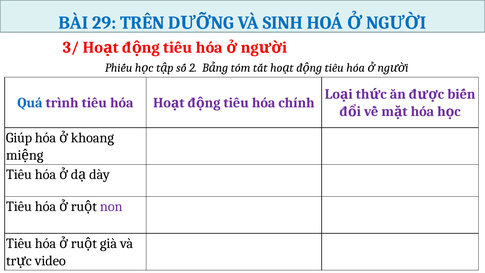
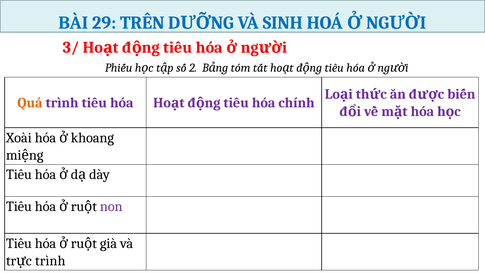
Quá colour: blue -> orange (30, 103)
Giúp: Giúp -> Xoài (19, 138)
video: video -> trình (50, 261)
